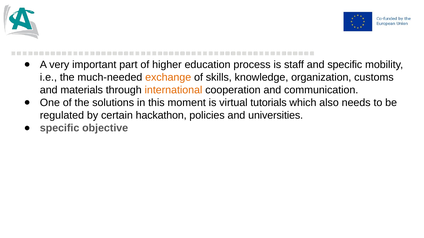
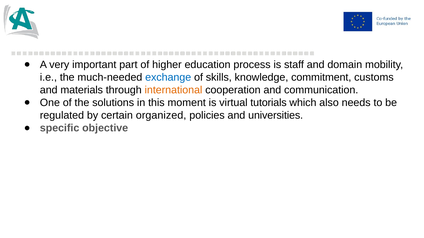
and specific: specific -> domain (345, 65)
exchange colour: orange -> blue (168, 77)
organization: organization -> commitment (321, 77)
hackathon: hackathon -> organized (161, 116)
